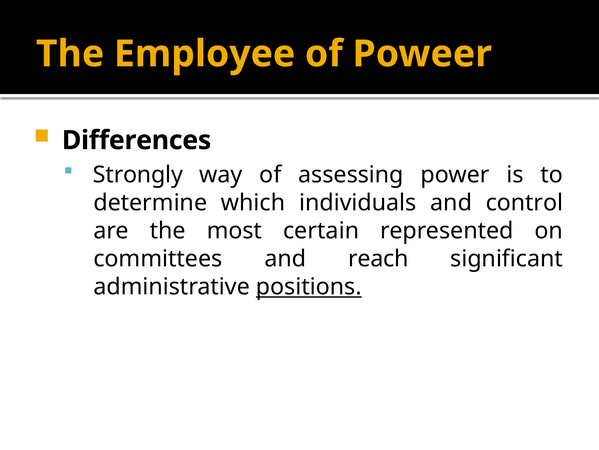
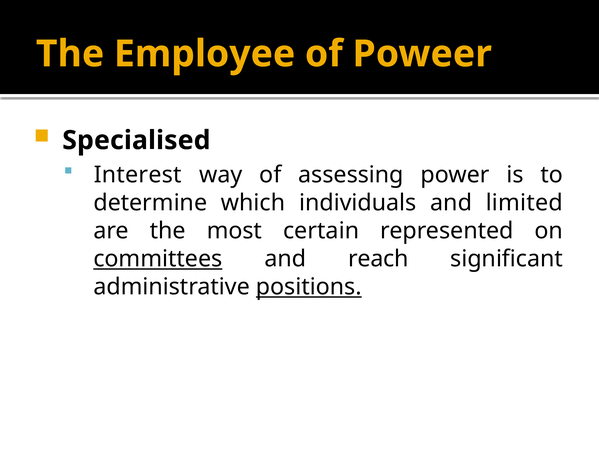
Differences: Differences -> Specialised (136, 140)
Strongly: Strongly -> Interest (138, 175)
control: control -> limited (524, 202)
committees underline: none -> present (158, 258)
